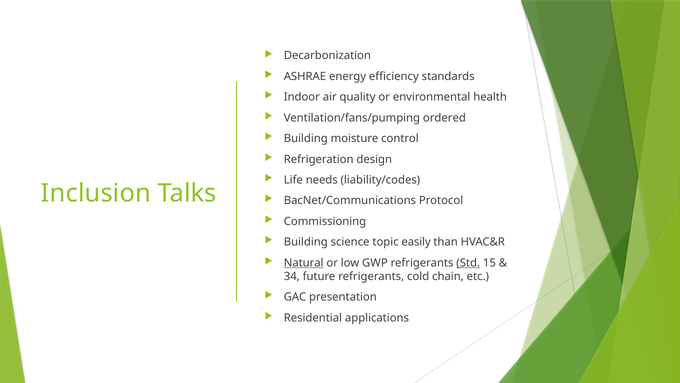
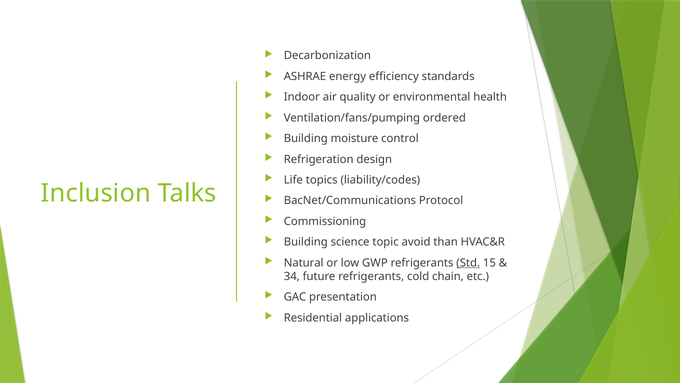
needs: needs -> topics (322, 180)
easily: easily -> avoid (416, 242)
Natural underline: present -> none (304, 262)
